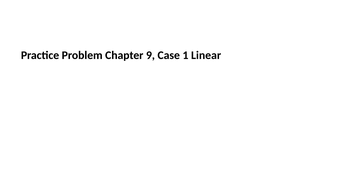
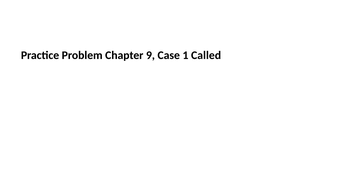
Linear: Linear -> Called (206, 55)
